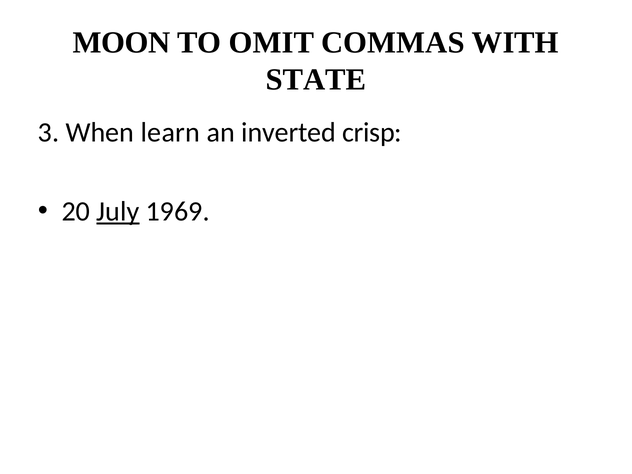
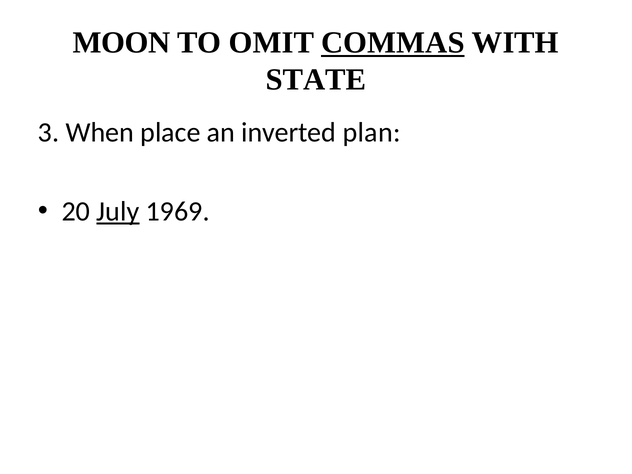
COMMAS underline: none -> present (393, 43)
learn: learn -> place (171, 133)
crisp: crisp -> plan (372, 133)
